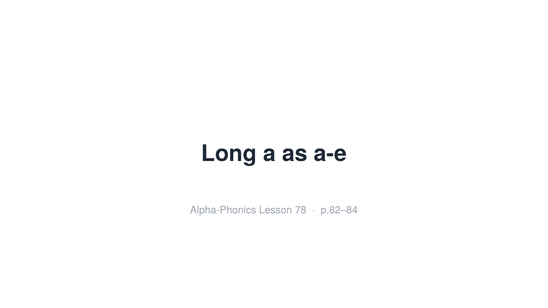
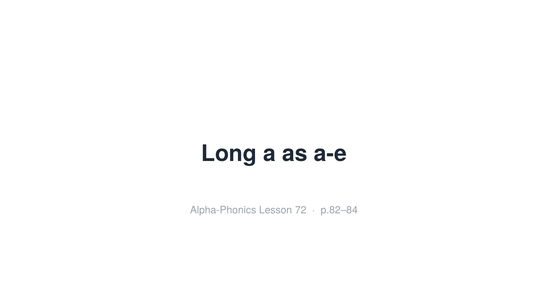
78: 78 -> 72 (301, 210)
